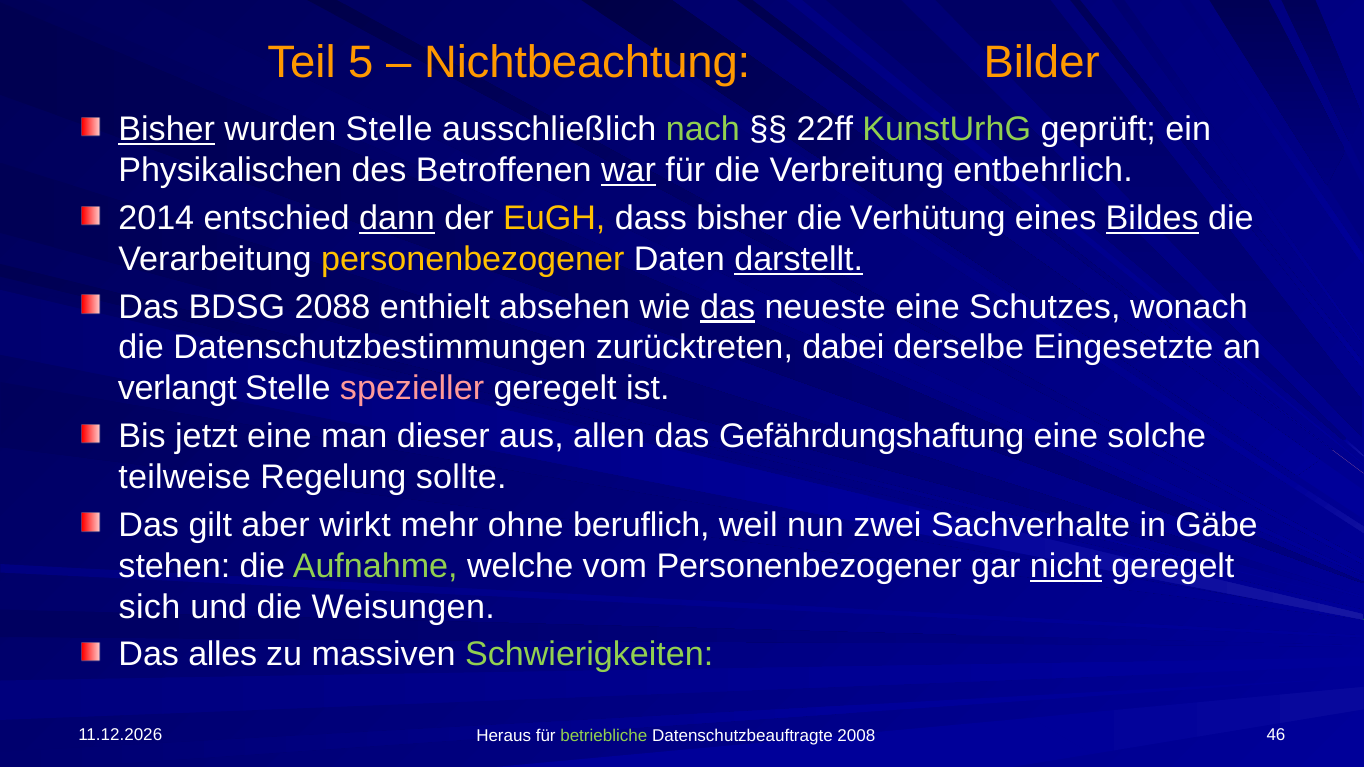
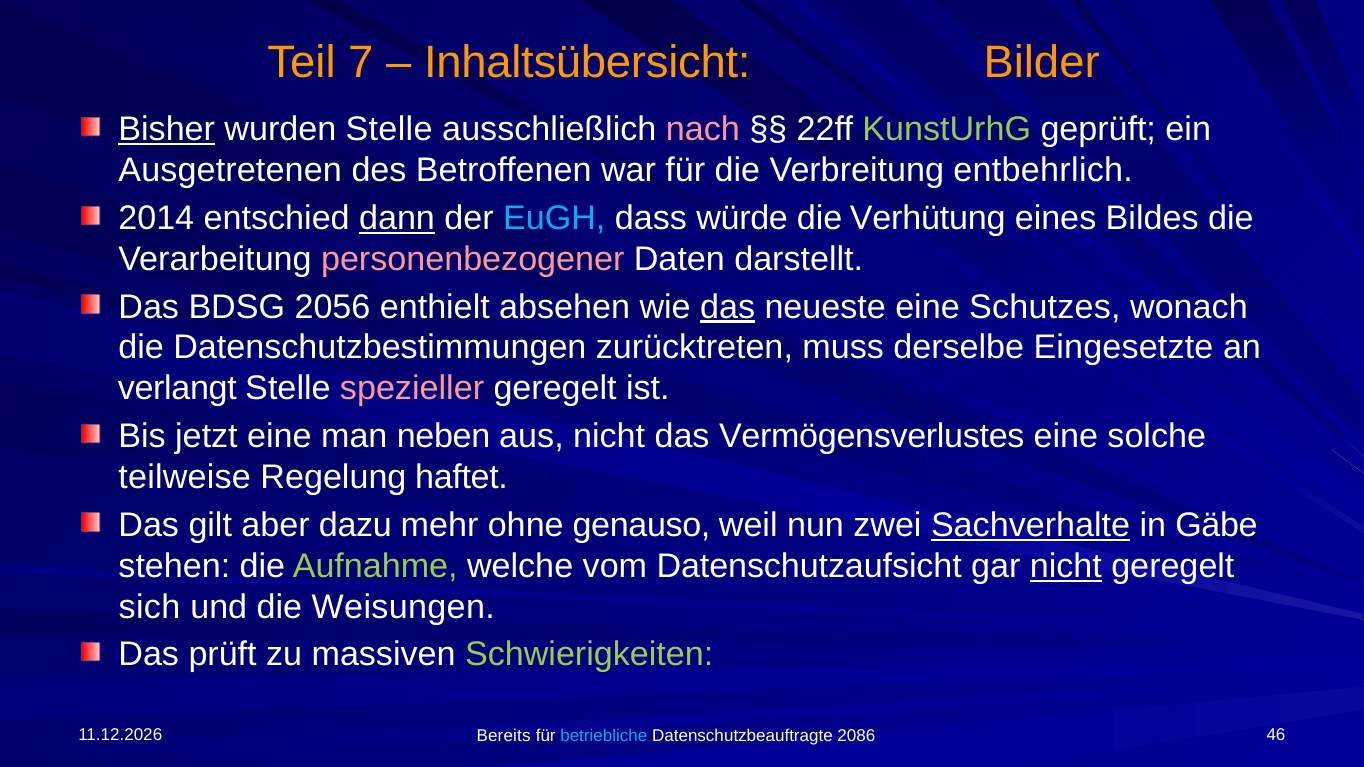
5: 5 -> 7 (361, 62)
Nichtbeachtung: Nichtbeachtung -> Inhaltsübersicht (587, 62)
nach colour: light green -> pink (703, 130)
Physikalischen: Physikalischen -> Ausgetretenen (230, 171)
war underline: present -> none (629, 171)
EuGH colour: yellow -> light blue (554, 218)
dass bisher: bisher -> würde (742, 218)
Bildes underline: present -> none (1152, 218)
personenbezogener colour: yellow -> pink (473, 259)
darstellt underline: present -> none (799, 259)
2088: 2088 -> 2056 (332, 307)
dabei: dabei -> muss (843, 348)
dieser: dieser -> neben (443, 436)
aus allen: allen -> nicht (609, 436)
Gefährdungshaftung: Gefährdungshaftung -> Vermögensverlustes (872, 436)
sollte: sollte -> haftet (462, 477)
wirkt: wirkt -> dazu (355, 525)
beruflich: beruflich -> genauso (641, 525)
Sachverhalte underline: none -> present (1031, 525)
vom Personenbezogener: Personenbezogener -> Datenschutzaufsicht (809, 566)
alles: alles -> prüft (223, 655)
Heraus: Heraus -> Bereits (504, 736)
betriebliche colour: light green -> light blue (604, 736)
2008: 2008 -> 2086 (856, 736)
